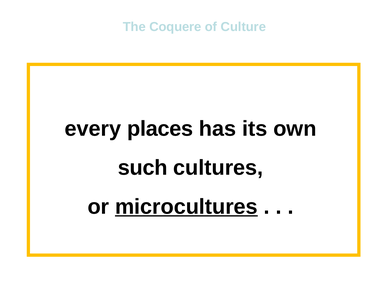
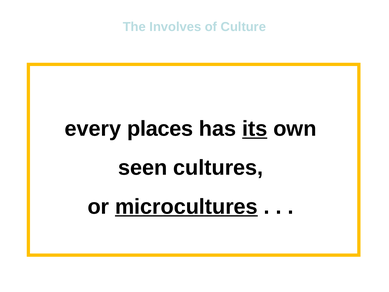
Coquere: Coquere -> Involves (175, 27)
its underline: none -> present (255, 129)
such: such -> seen (143, 168)
